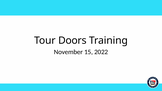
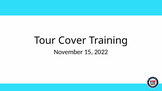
Doors: Doors -> Cover (72, 40)
